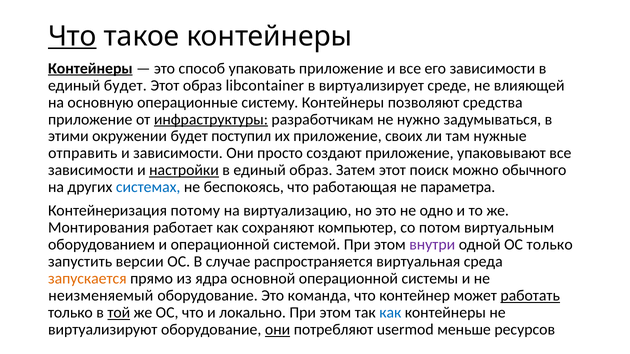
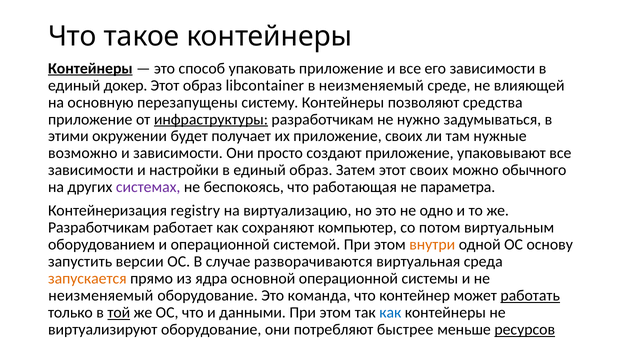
Что underline: present -> none (72, 36)
единый будет: будет -> докер (126, 85)
в виртуализирует: виртуализирует -> неизменяемый (371, 85)
операционные: операционные -> перезапущены (188, 102)
поступил: поступил -> получает (241, 136)
отправить: отправить -> возможно (83, 153)
настройки underline: present -> none (184, 170)
этот поиск: поиск -> своих (429, 170)
системах colour: blue -> purple (148, 187)
потому: потому -> registry (195, 211)
Монтирования: Монтирования -> Разработчикам (99, 228)
внутри colour: purple -> orange (432, 245)
ОС только: только -> основу (550, 245)
распространяется: распространяется -> разворачиваются (313, 262)
локально: локально -> данными (253, 313)
они underline: present -> none (278, 330)
usermod: usermod -> быстрее (405, 330)
ресурсов underline: none -> present (525, 330)
